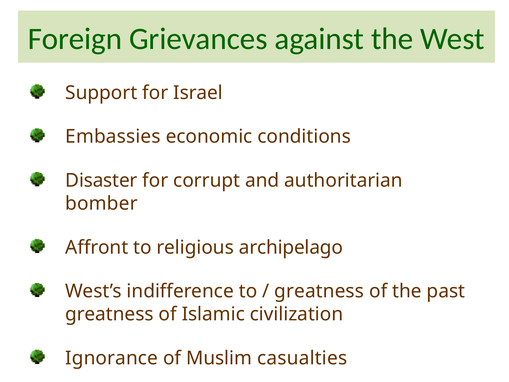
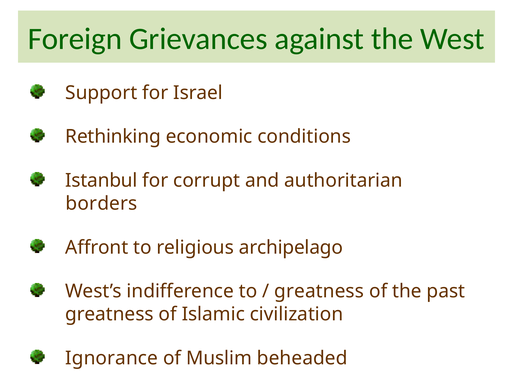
Embassies: Embassies -> Rethinking (113, 137)
Disaster: Disaster -> Istanbul (101, 180)
bomber: bomber -> borders (102, 203)
casualties: casualties -> beheaded (302, 358)
